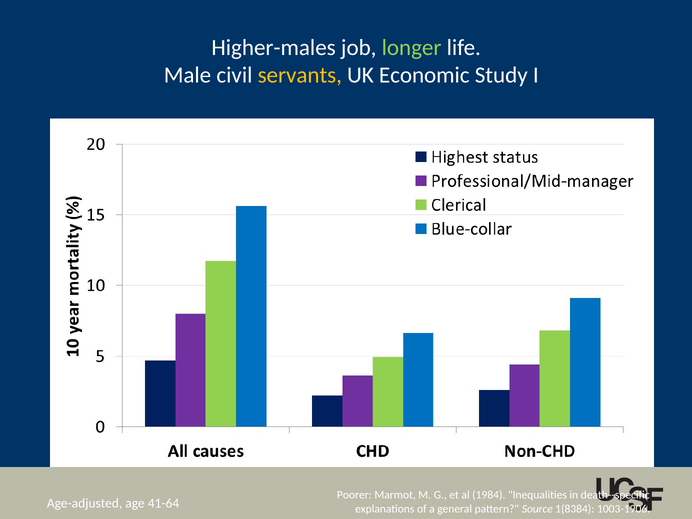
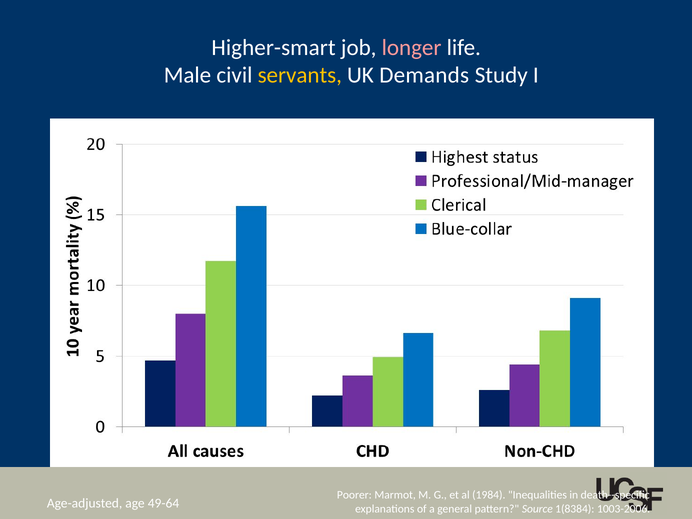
Higher-males: Higher-males -> Higher-smart (274, 47)
longer colour: light green -> pink (412, 47)
Economic: Economic -> Demands (424, 75)
41-64: 41-64 -> 49-64 (163, 503)
1003-1906: 1003-1906 -> 1003-2006 (624, 509)
